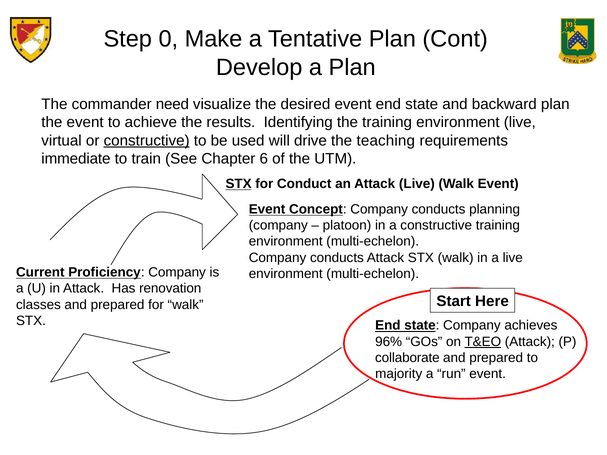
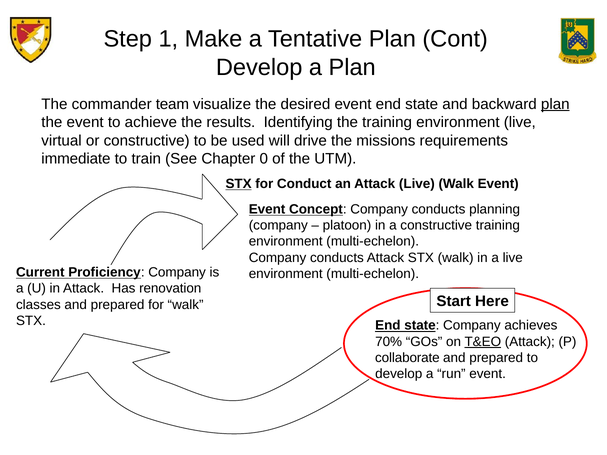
0: 0 -> 1 (168, 39)
need: need -> team (172, 104)
plan underline: none -> present (555, 104)
constructive underline: present -> none (147, 141)
teaching: teaching -> missions (386, 141)
6: 6 -> 0 (264, 159)
96%: 96% -> 70% (389, 342)
majority: majority -> develop (399, 374)
